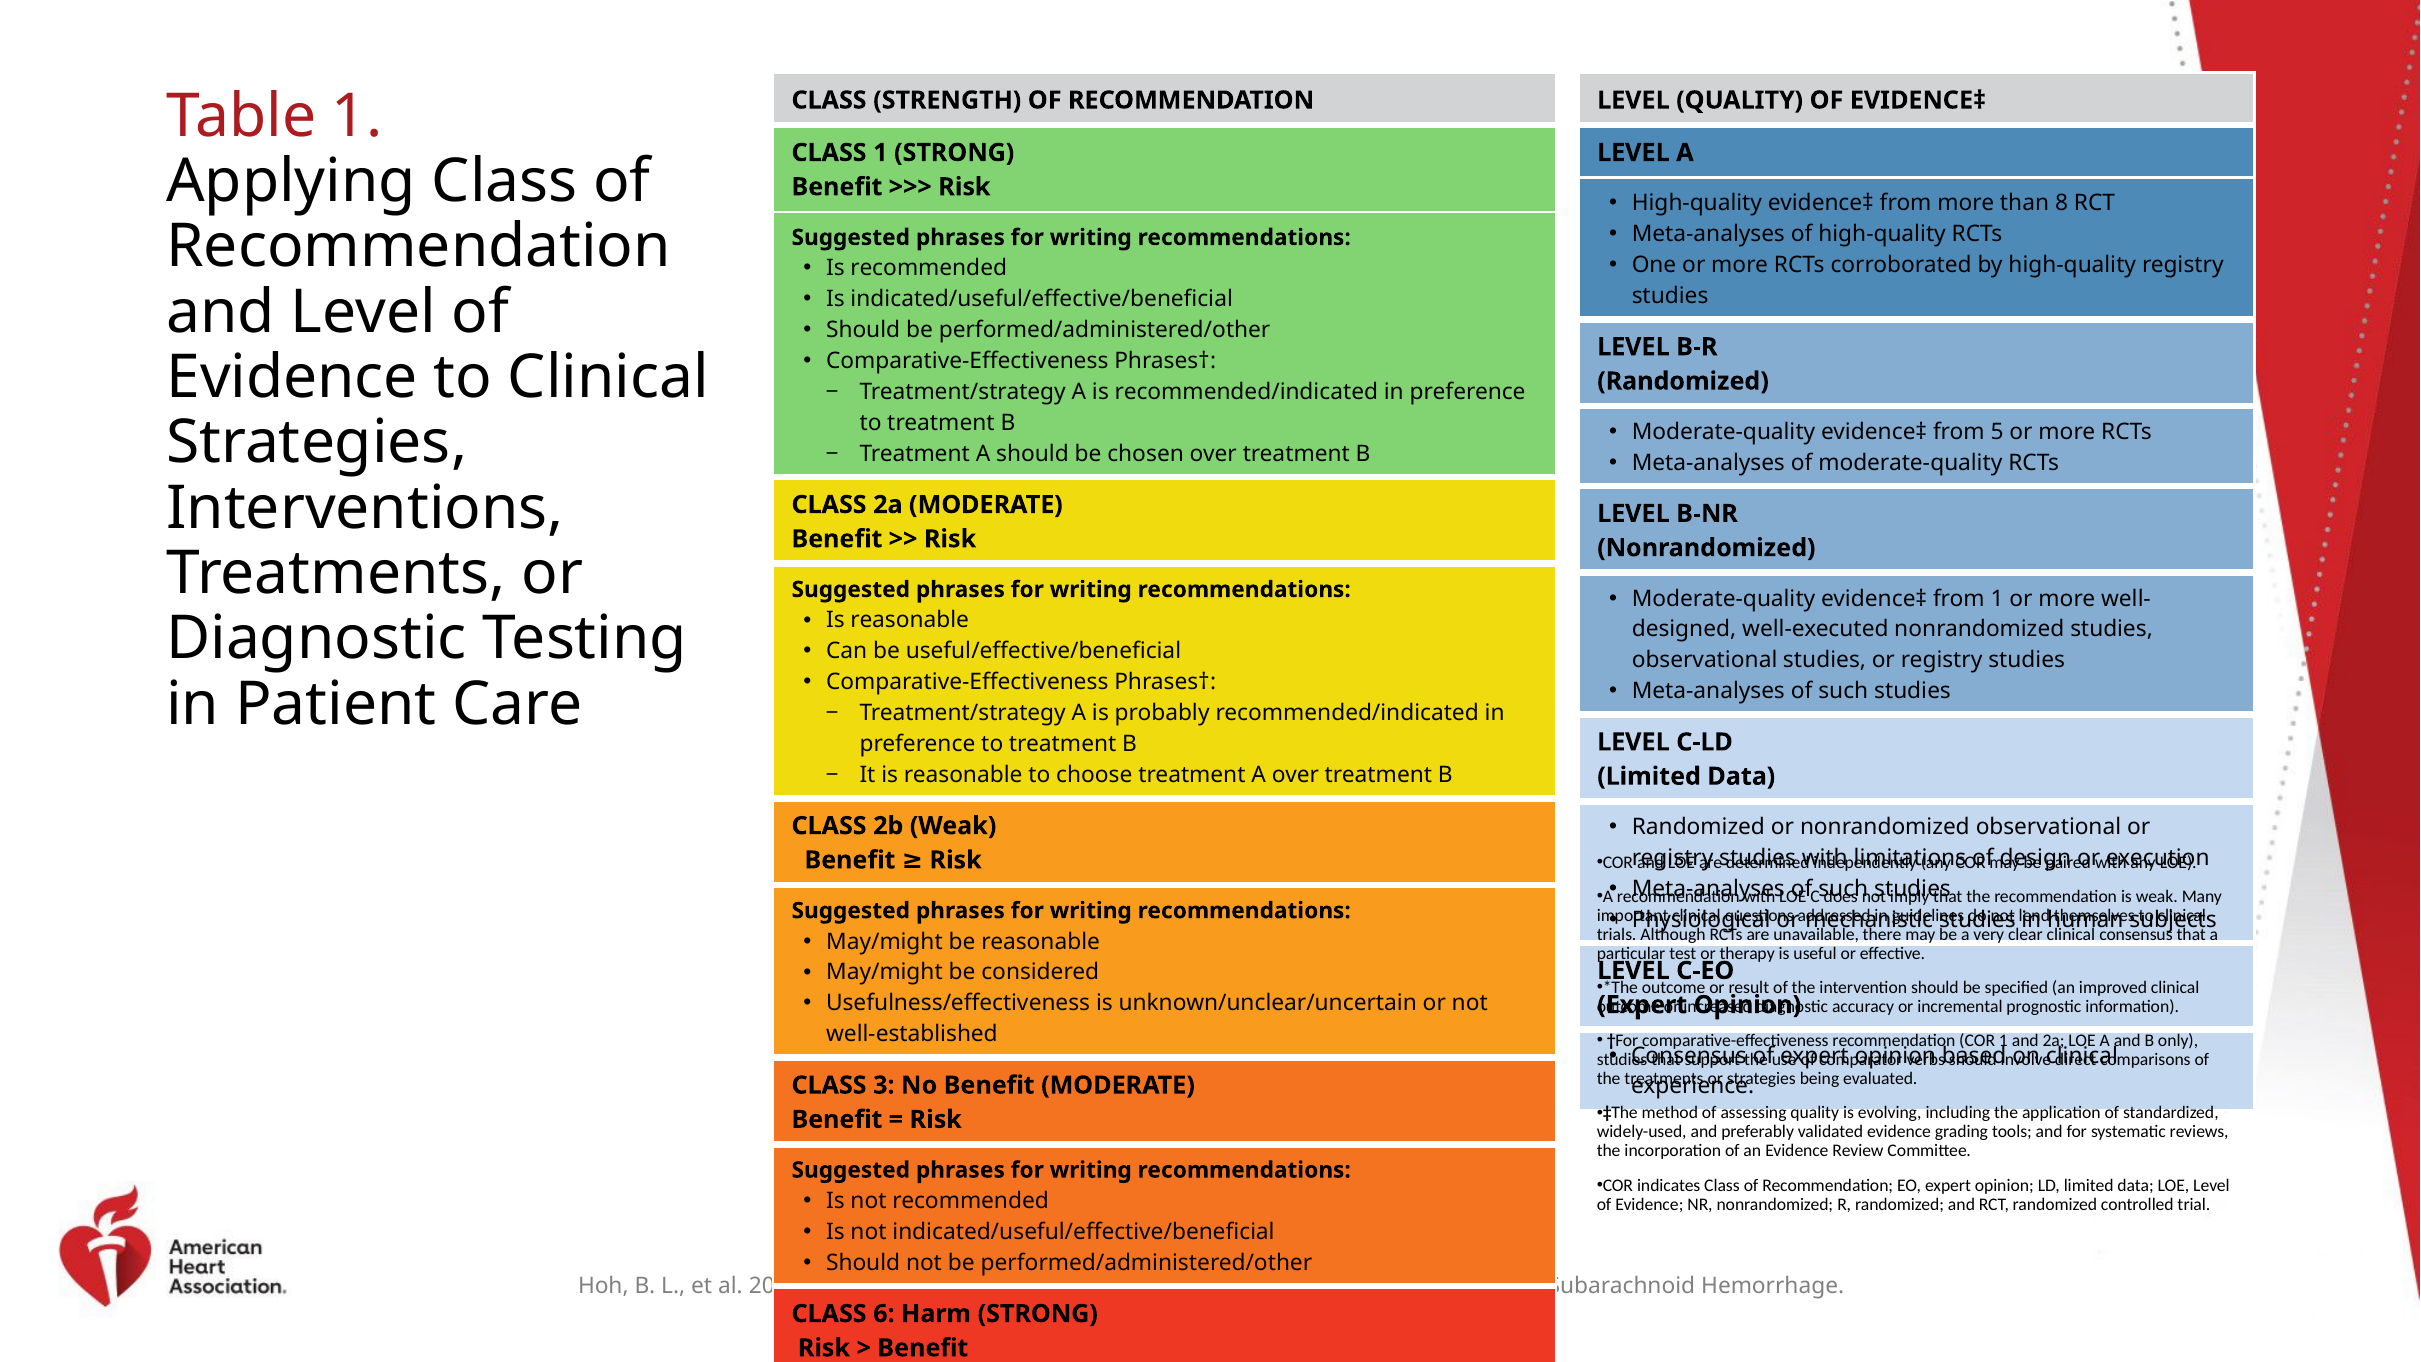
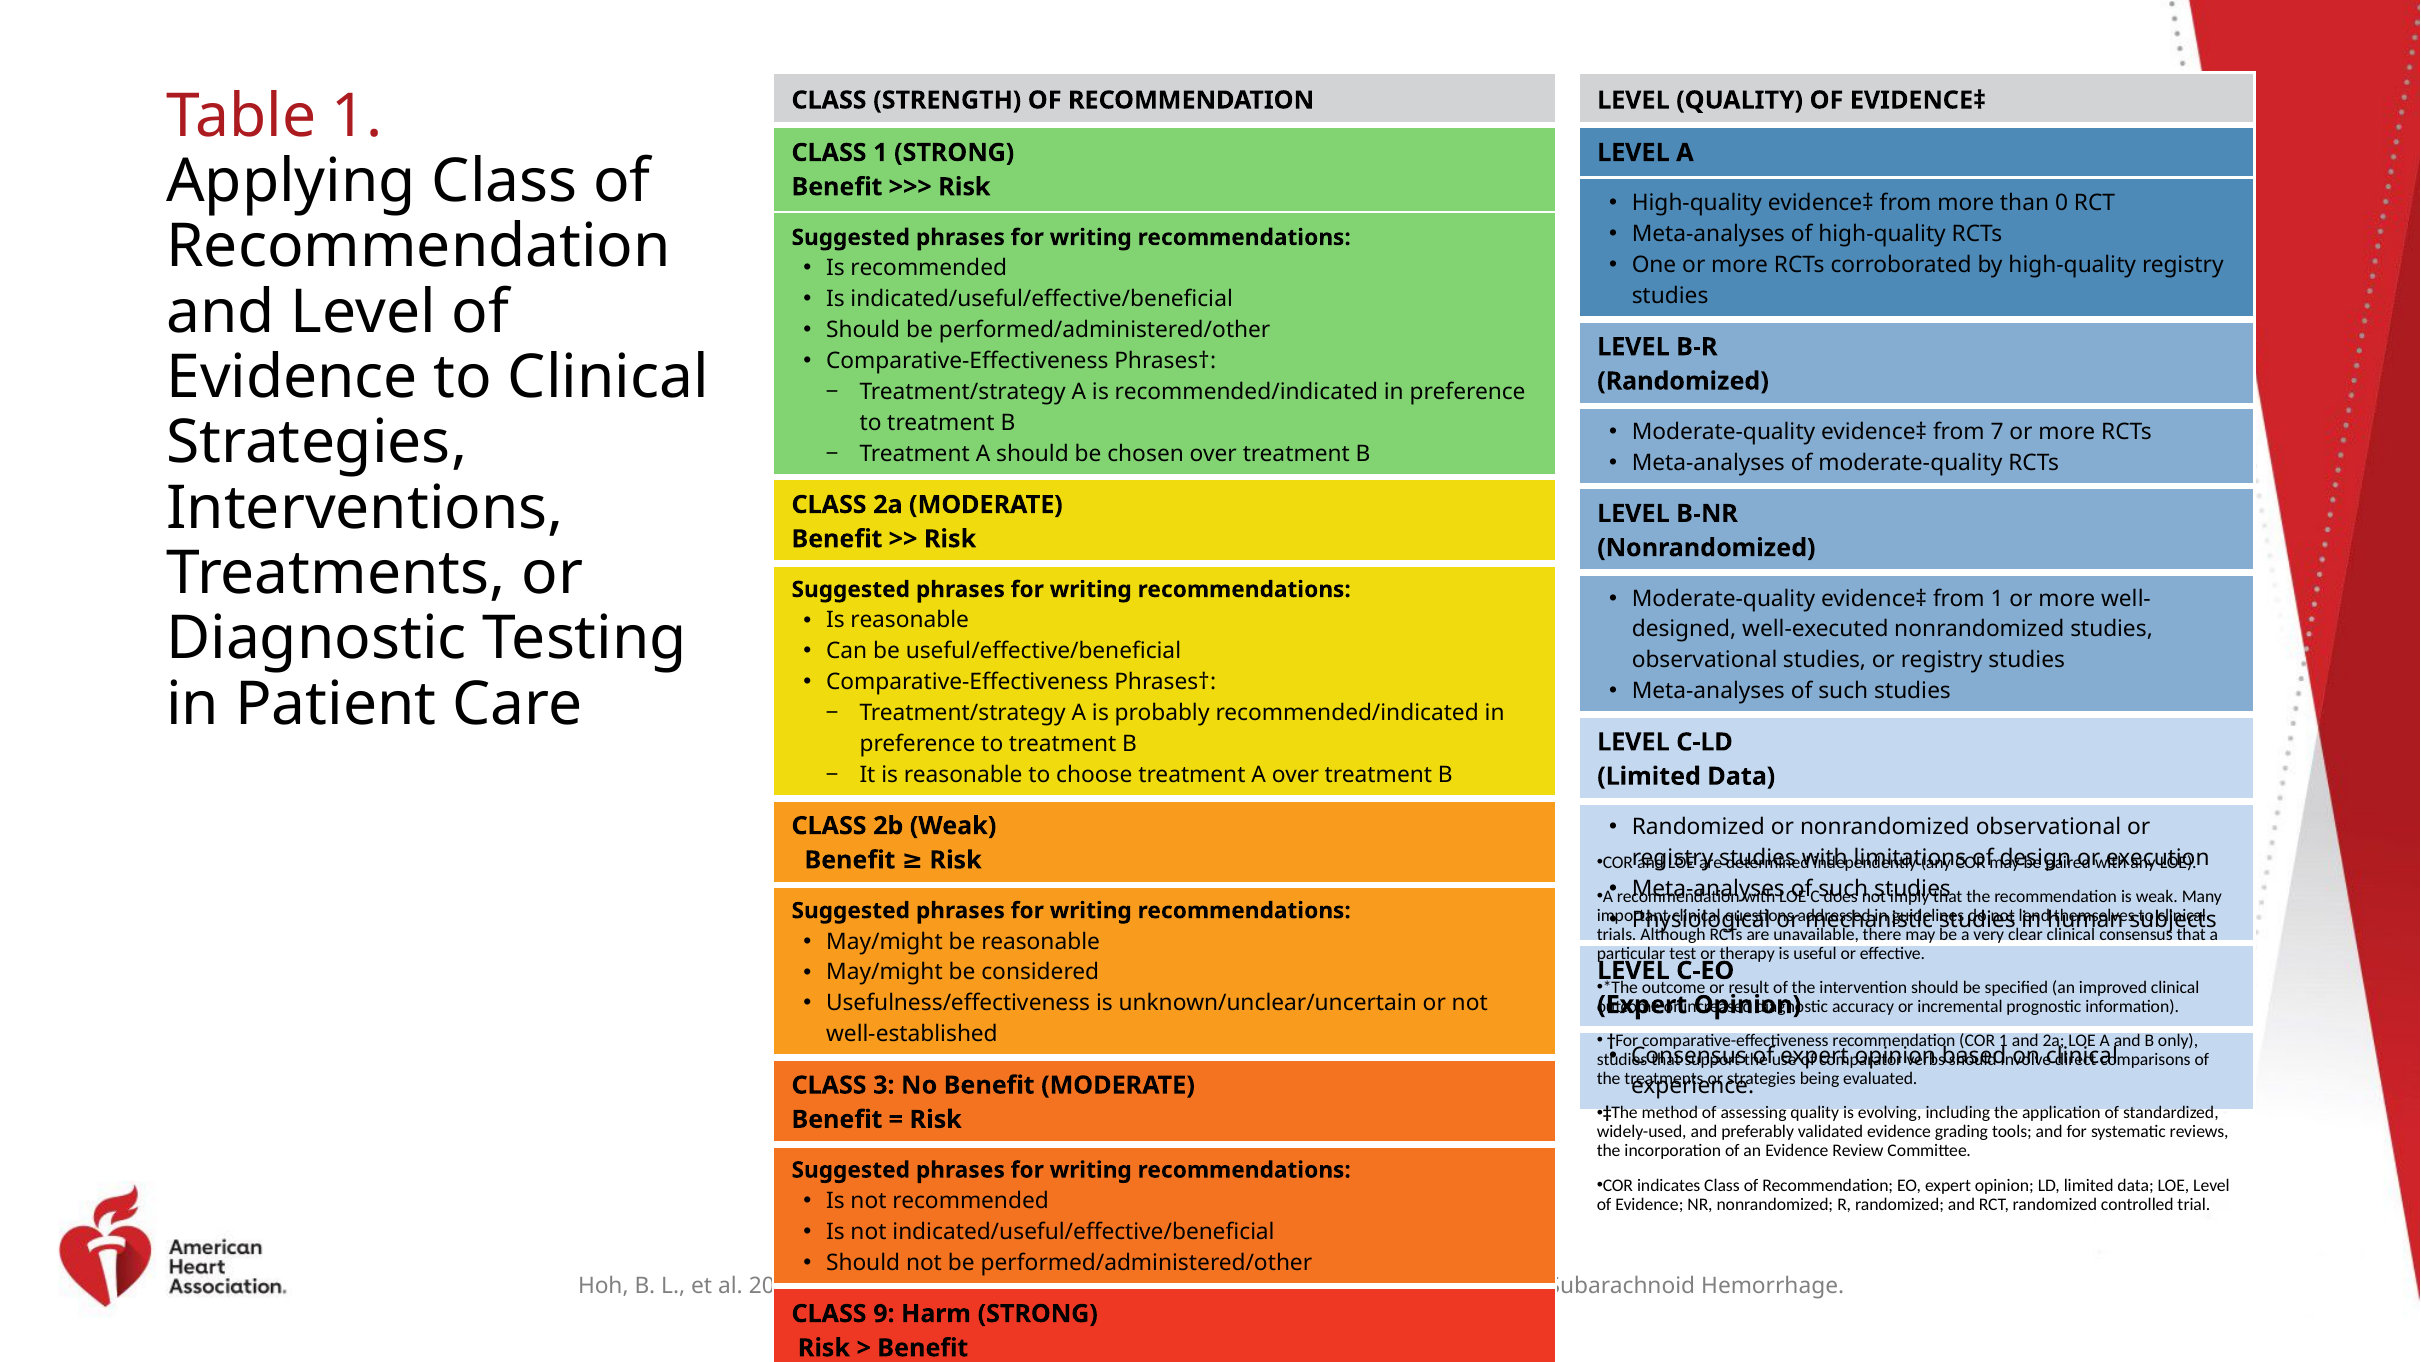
8: 8 -> 0 (2062, 203)
5: 5 -> 7 (1997, 432)
6: 6 -> 9 (884, 1314)
